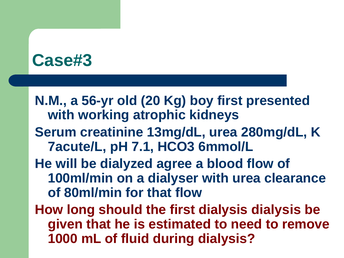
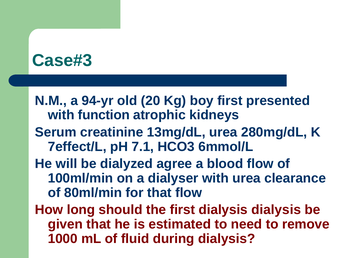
56-yr: 56-yr -> 94-yr (98, 101)
working: working -> function (104, 115)
7acute/L: 7acute/L -> 7effect/L (77, 147)
